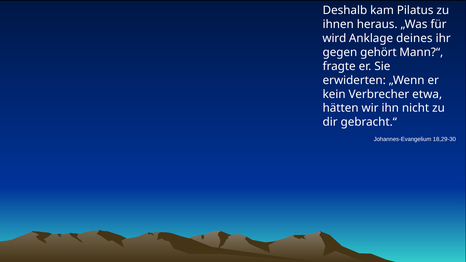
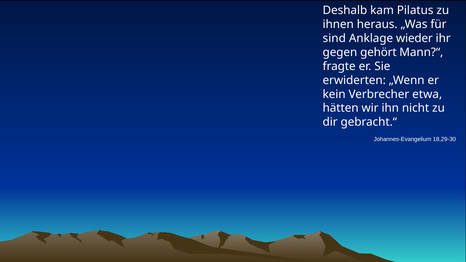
wird: wird -> sind (334, 38)
deines: deines -> wieder (414, 38)
